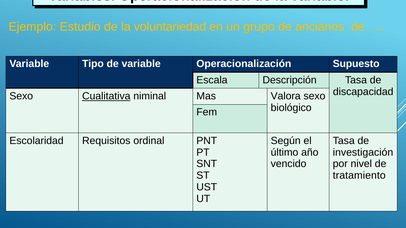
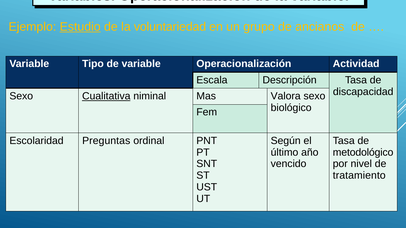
Estudio underline: none -> present (80, 27)
Supuesto: Supuesto -> Actividad (356, 64)
Requisitos: Requisitos -> Preguntas (106, 141)
investigación: investigación -> metodológico (363, 153)
